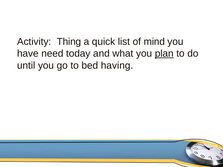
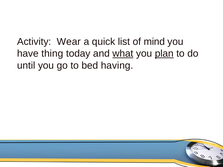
Thing: Thing -> Wear (69, 42)
need: need -> thing (52, 54)
what underline: none -> present (123, 54)
